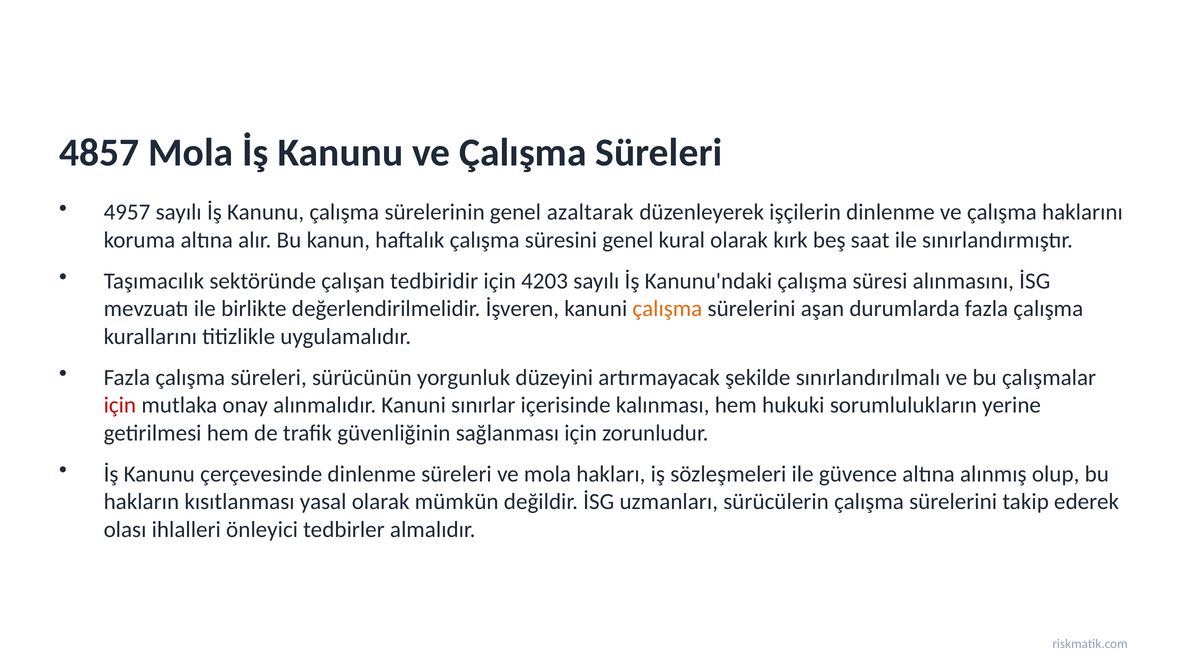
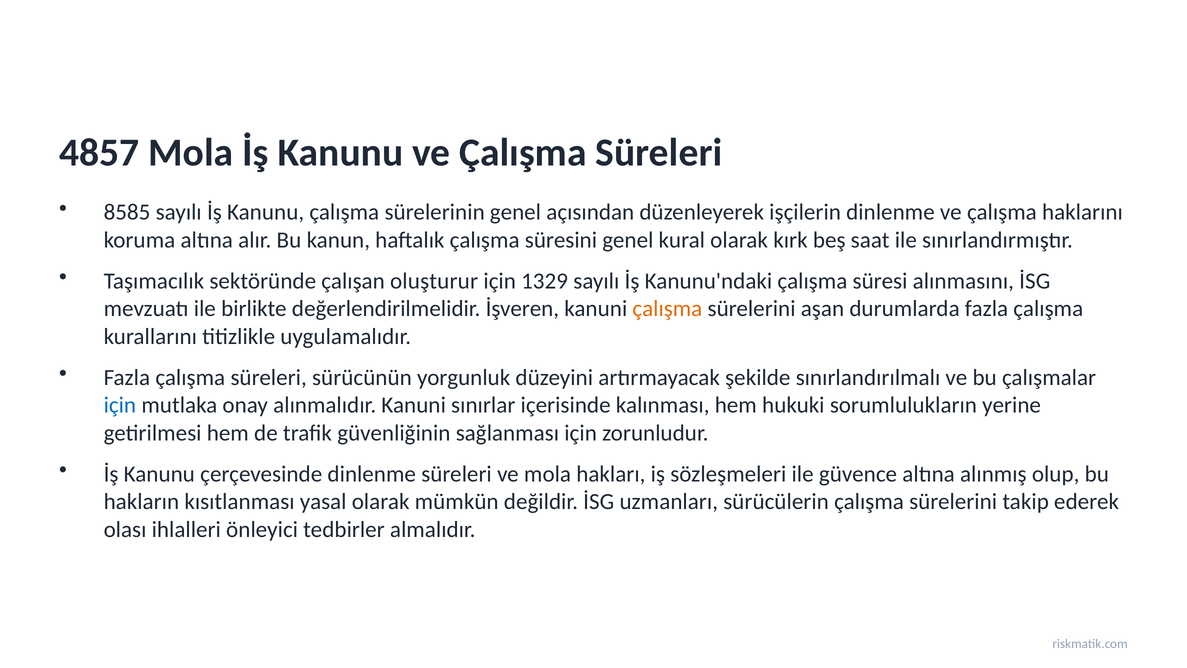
4957: 4957 -> 8585 (127, 212)
azaltarak: azaltarak -> açısından (590, 212)
tedbiridir: tedbiridir -> oluşturur (434, 281)
4203: 4203 -> 1329 (545, 281)
için colour: red -> blue (120, 405)
